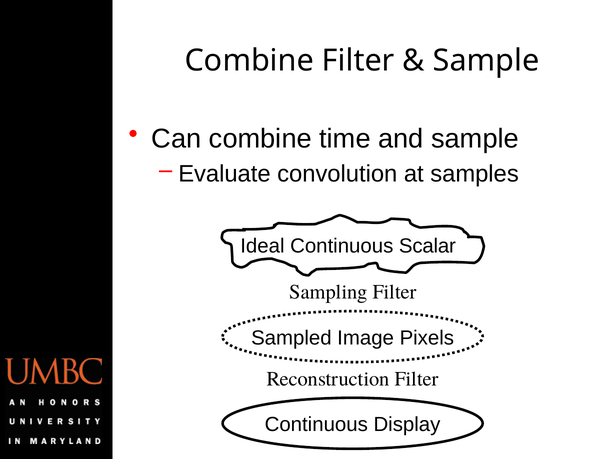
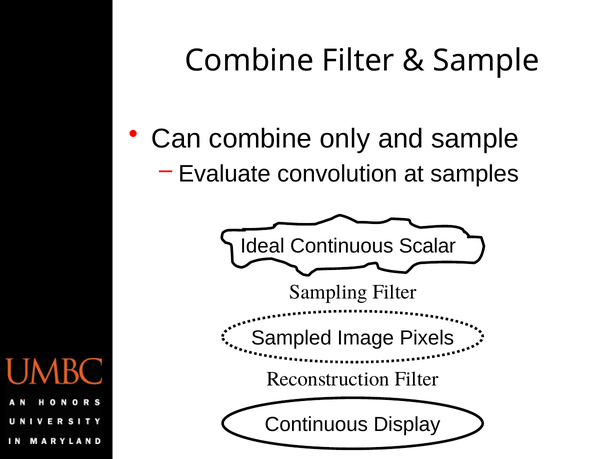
time: time -> only (345, 139)
